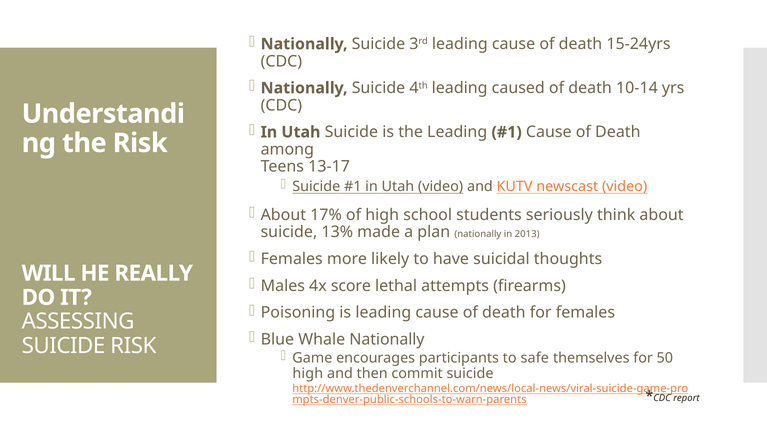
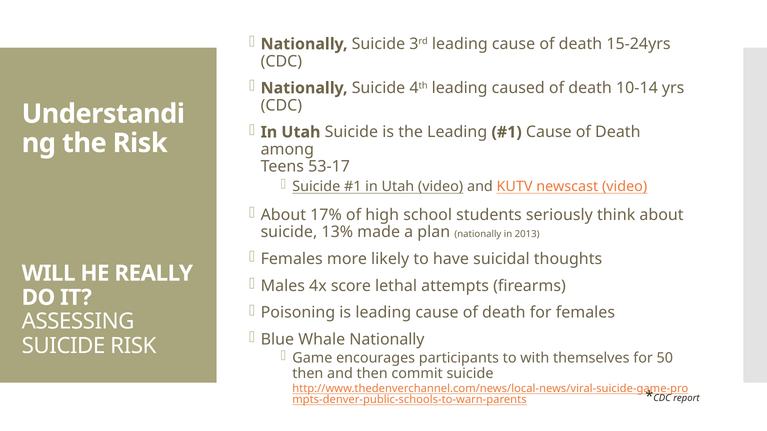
13-17: 13-17 -> 53-17 (329, 167)
safe: safe -> with (535, 358)
high: high -> then (308, 374)
